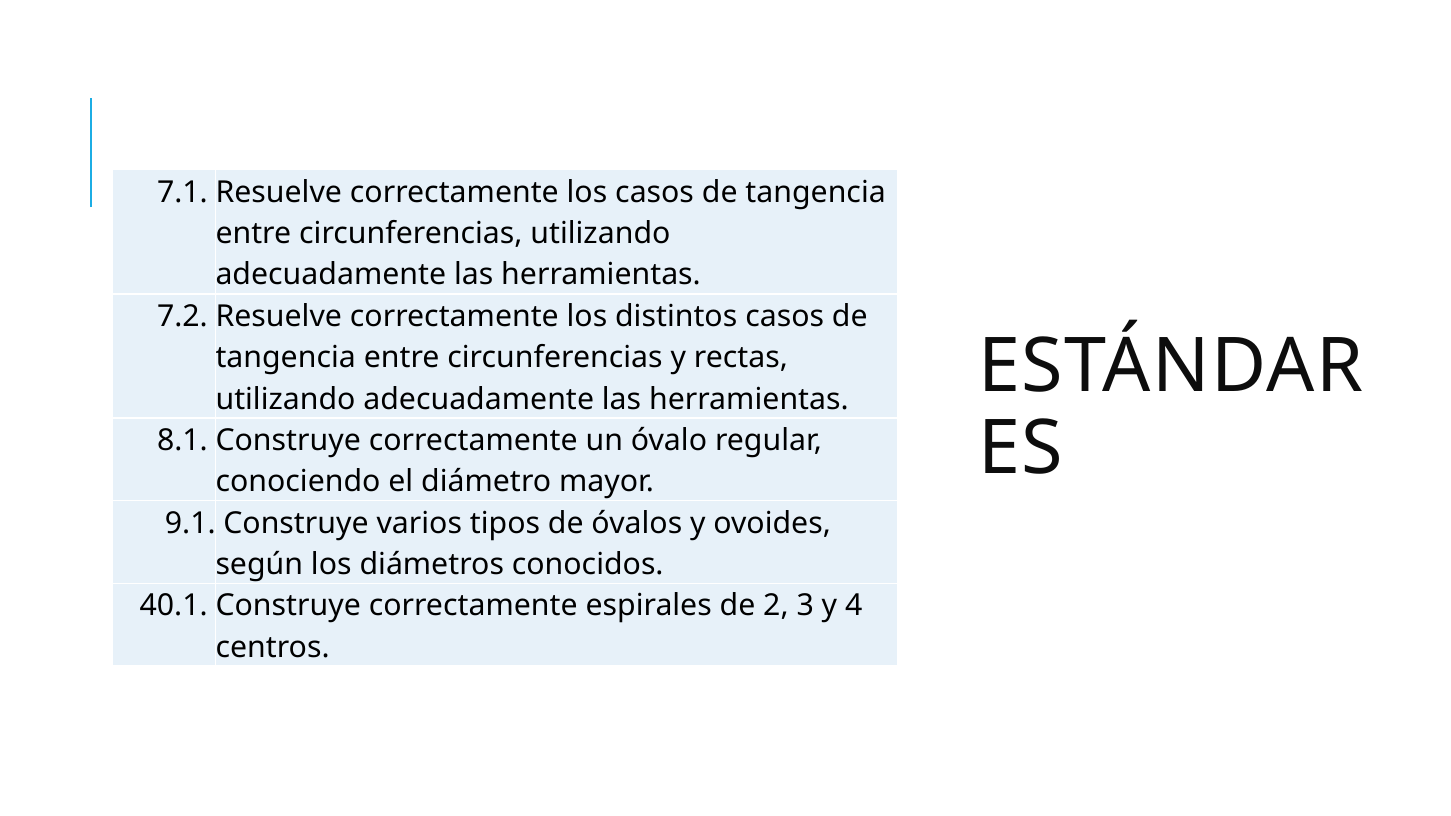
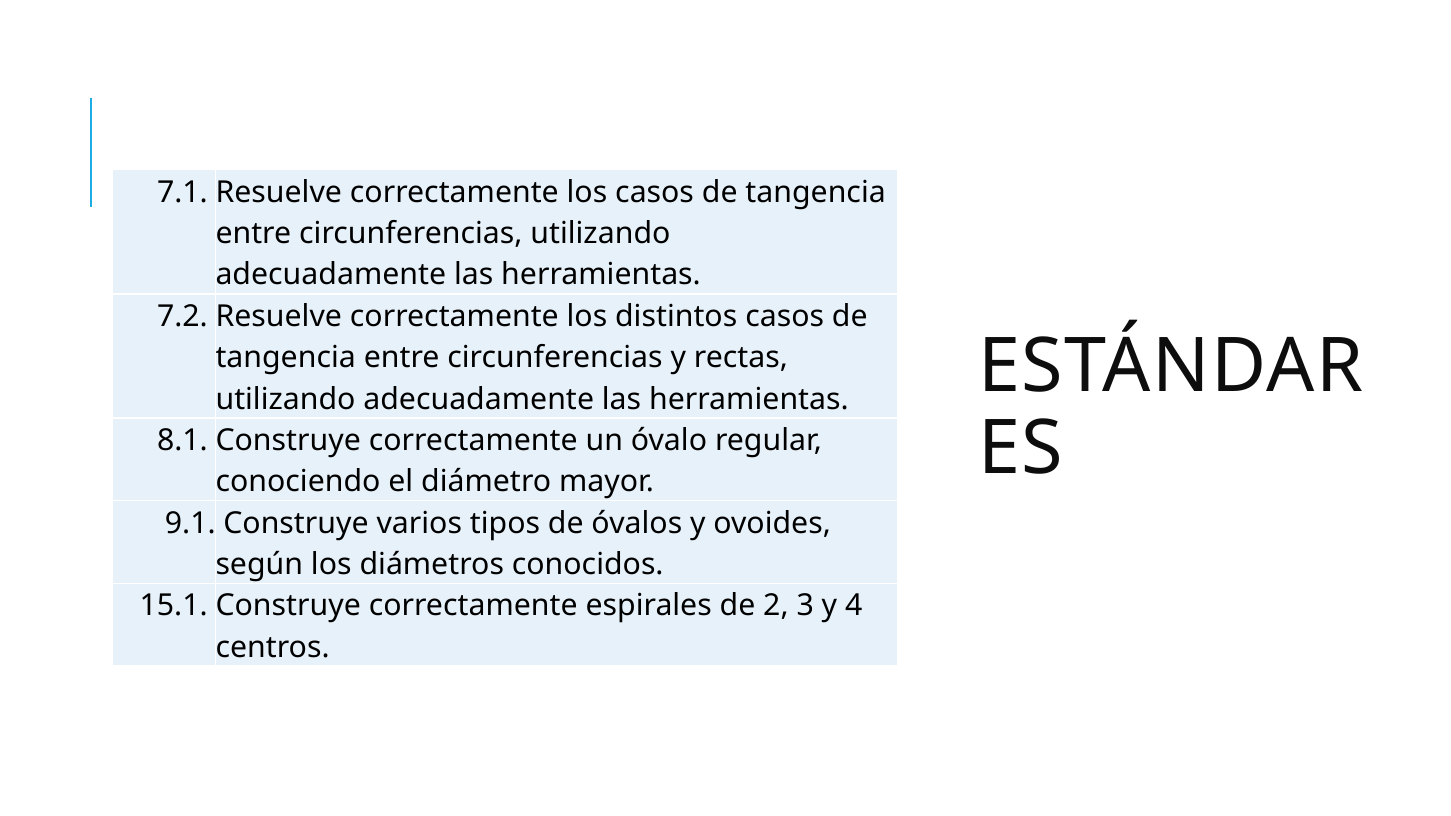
40.1: 40.1 -> 15.1 (174, 606)
